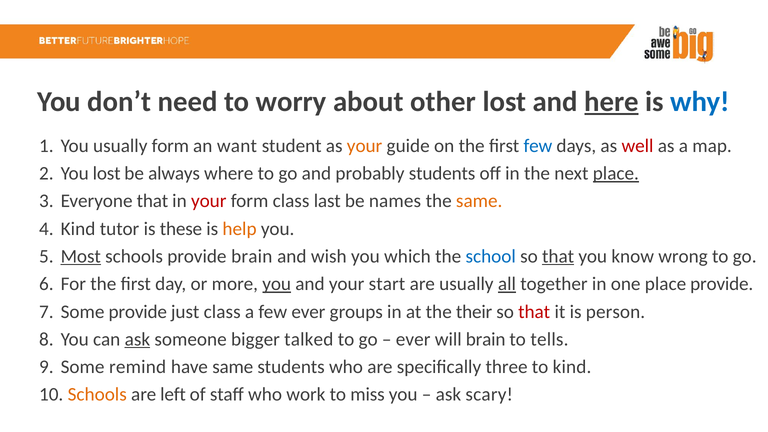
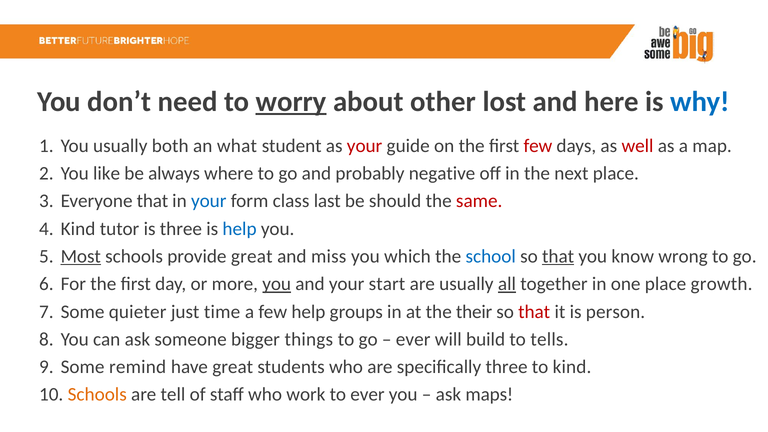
worry underline: none -> present (291, 102)
here underline: present -> none (612, 102)
usually form: form -> both (170, 146)
want: want -> what (237, 146)
your colour: orange -> red (365, 146)
few colour: blue -> red (538, 146)
You lost: lost -> like (107, 173)
probably students: students -> negative (442, 173)
place underline: present -> none (616, 173)
your colour: red -> blue (209, 201)
names: names -> should (395, 201)
same colour: orange -> red (479, 201)
is these: these -> three (181, 229)
help colour: orange -> blue (240, 229)
provide brain: brain -> great (252, 256)
wish: wish -> miss (329, 256)
place provide: provide -> growth (722, 284)
Some provide: provide -> quieter (138, 312)
just class: class -> time (222, 312)
few ever: ever -> help (308, 312)
ask underline: present -> none (137, 339)
talked: talked -> things (309, 339)
will brain: brain -> build (486, 339)
have same: same -> great (233, 367)
left: left -> tell (173, 395)
to miss: miss -> ever (367, 395)
scary: scary -> maps (489, 395)
